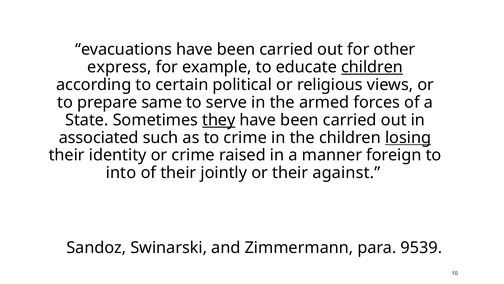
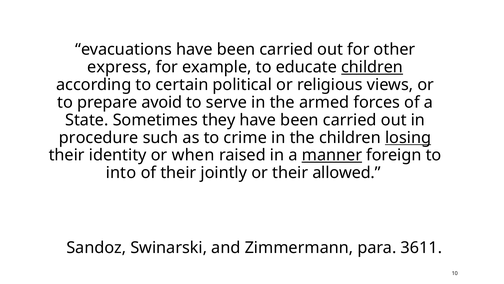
same: same -> avoid (162, 102)
they underline: present -> none (219, 120)
associated: associated -> procedure (99, 137)
or crime: crime -> when (193, 155)
manner underline: none -> present (332, 155)
against: against -> allowed (346, 173)
9539: 9539 -> 3611 (421, 247)
